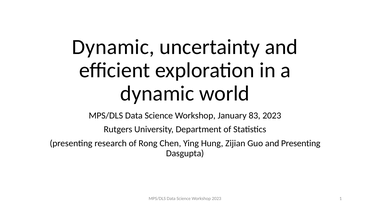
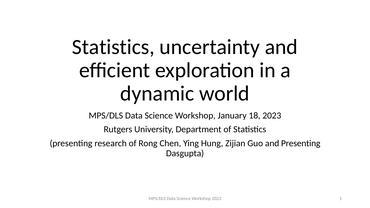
Dynamic: Dynamic -> Statistics (113, 47)
83: 83 -> 18 (255, 116)
